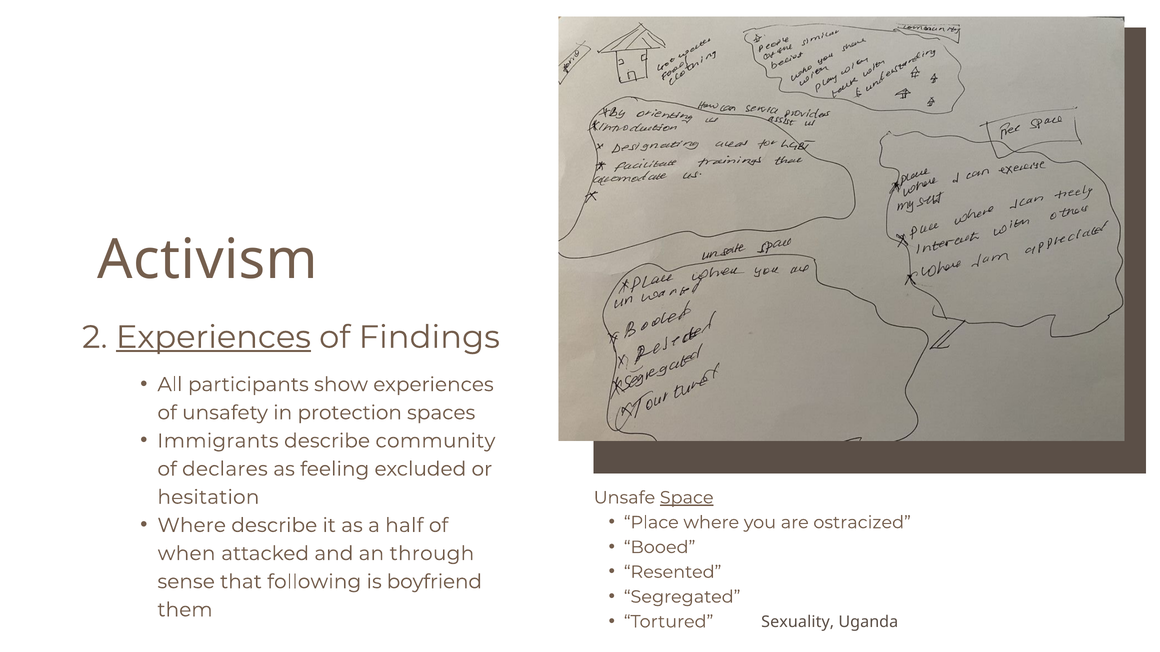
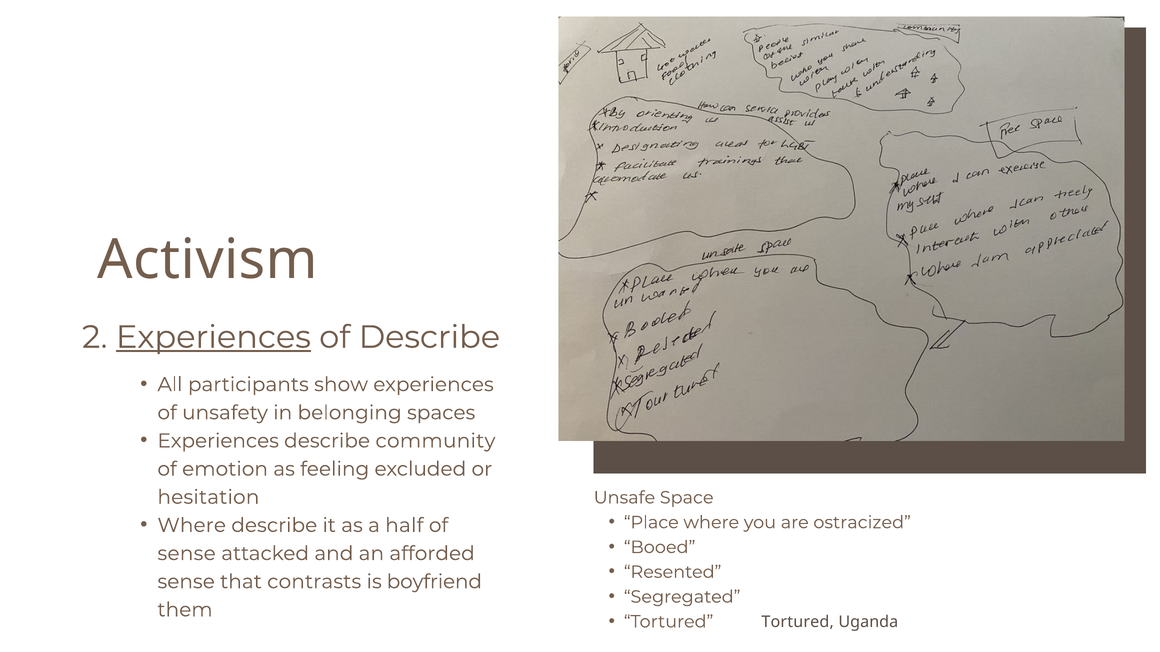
of Findings: Findings -> Describe (429, 337)
protection: protection -> belonging (350, 413)
Immigrants: Immigrants -> Experiences (218, 441)
declares: declares -> emotion (225, 469)
Space underline: present -> none (687, 498)
when: when -> sense (187, 554)
through: through -> afforded (432, 554)
following: following -> contrasts (314, 582)
Sexuality: Sexuality -> Tortured (798, 623)
